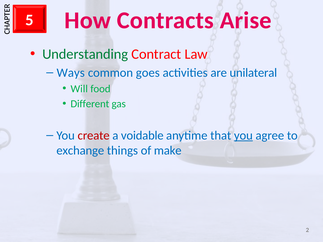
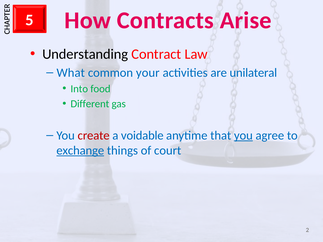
Understanding colour: green -> black (85, 54)
Ways: Ways -> What (71, 73)
goes: goes -> your (148, 73)
Will: Will -> Into (79, 89)
exchange underline: none -> present (80, 151)
make: make -> court (168, 151)
